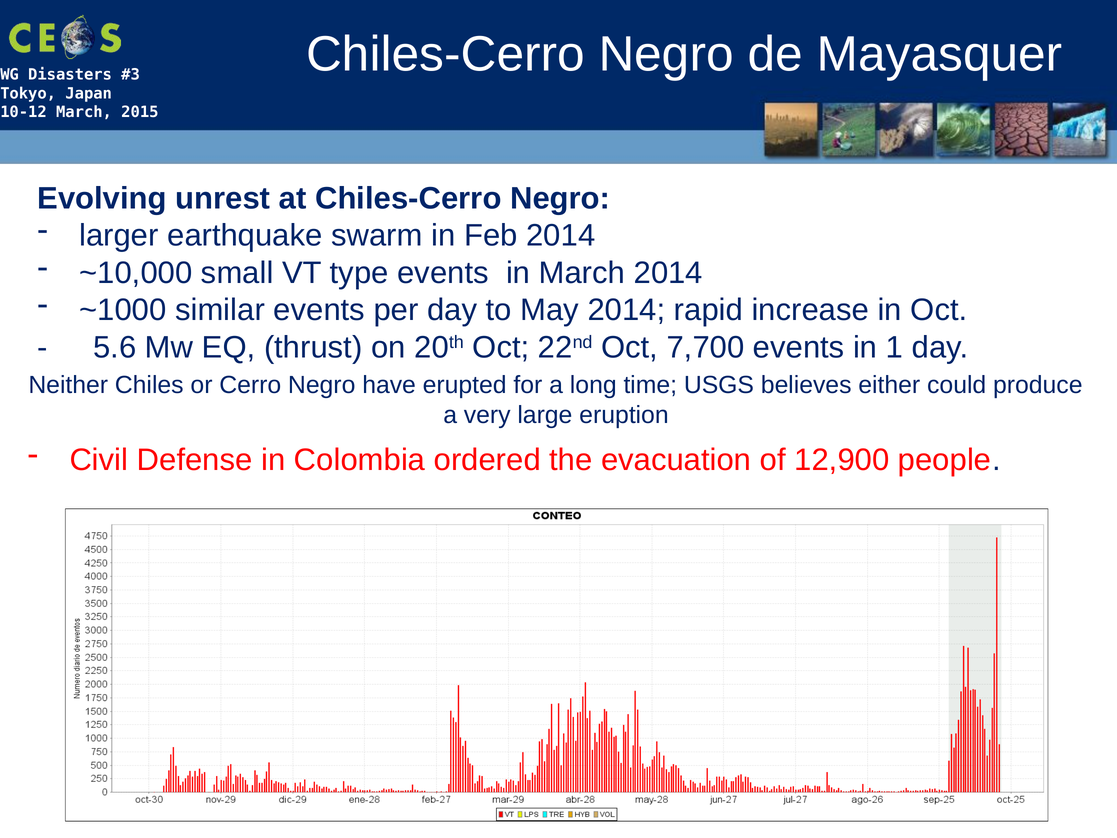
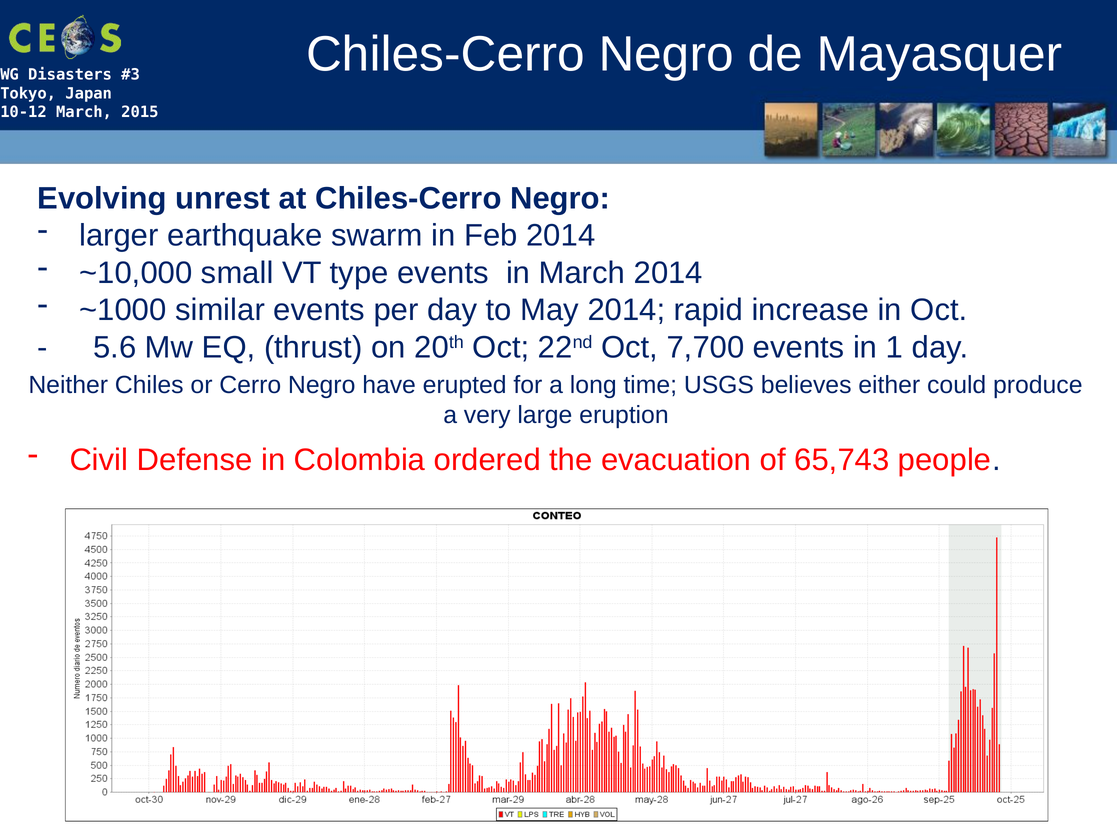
12,900: 12,900 -> 65,743 (842, 460)
